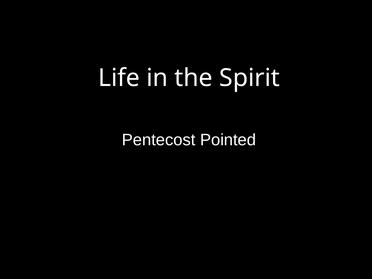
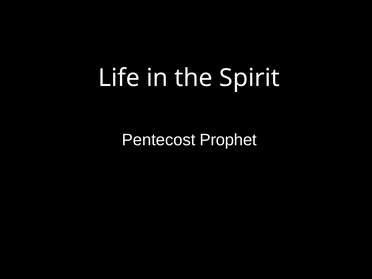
Pointed: Pointed -> Prophet (228, 140)
